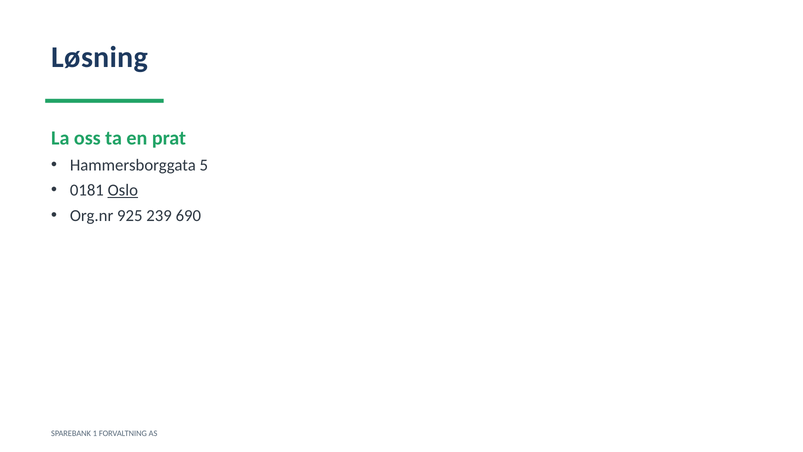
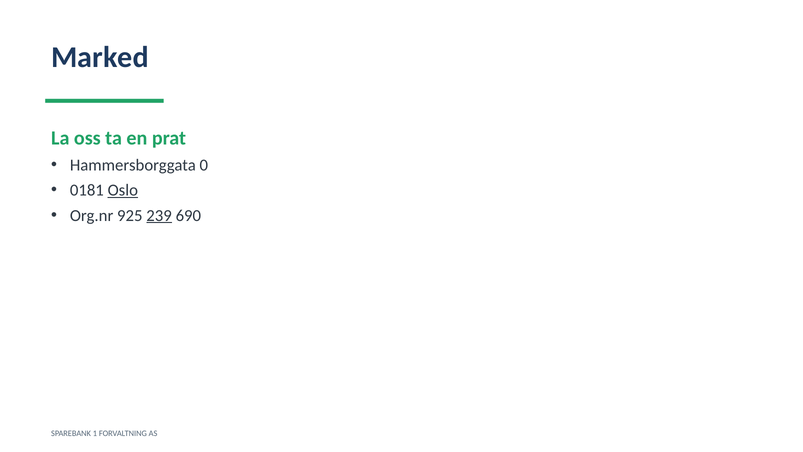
Løsning: Løsning -> Marked (100, 57)
5: 5 -> 0 (204, 165)
239 underline: none -> present (159, 215)
